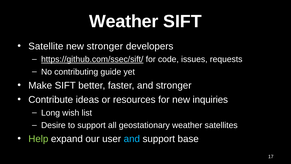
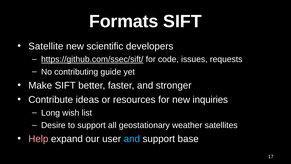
Weather: Weather -> Formats (124, 21)
new stronger: stronger -> scientific (105, 46)
Help colour: light green -> pink (38, 139)
